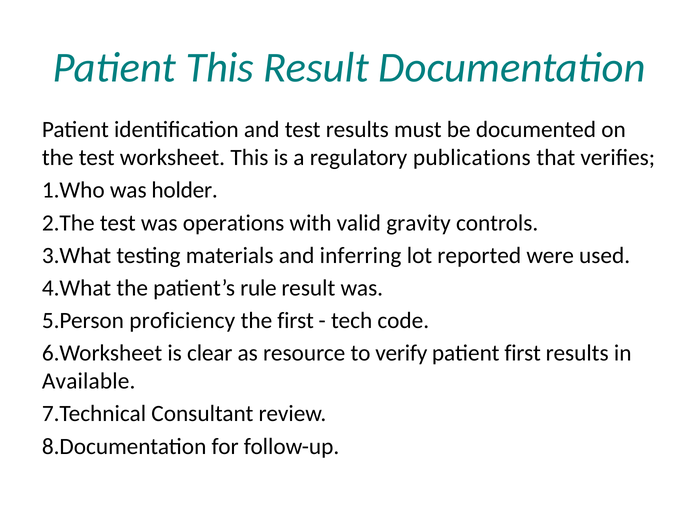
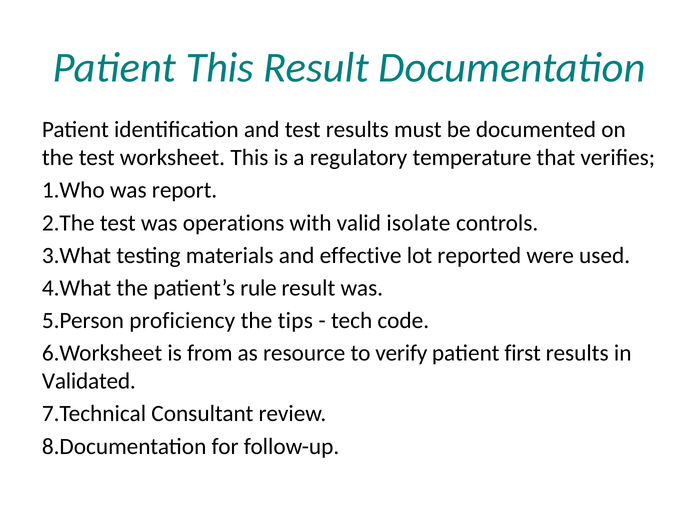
publications: publications -> temperature (472, 158)
holder: holder -> report (185, 190)
gravity: gravity -> isolate (418, 223)
inferring: inferring -> effective (361, 256)
the first: first -> tips (295, 321)
clear: clear -> from (210, 353)
Available: Available -> Validated (89, 381)
